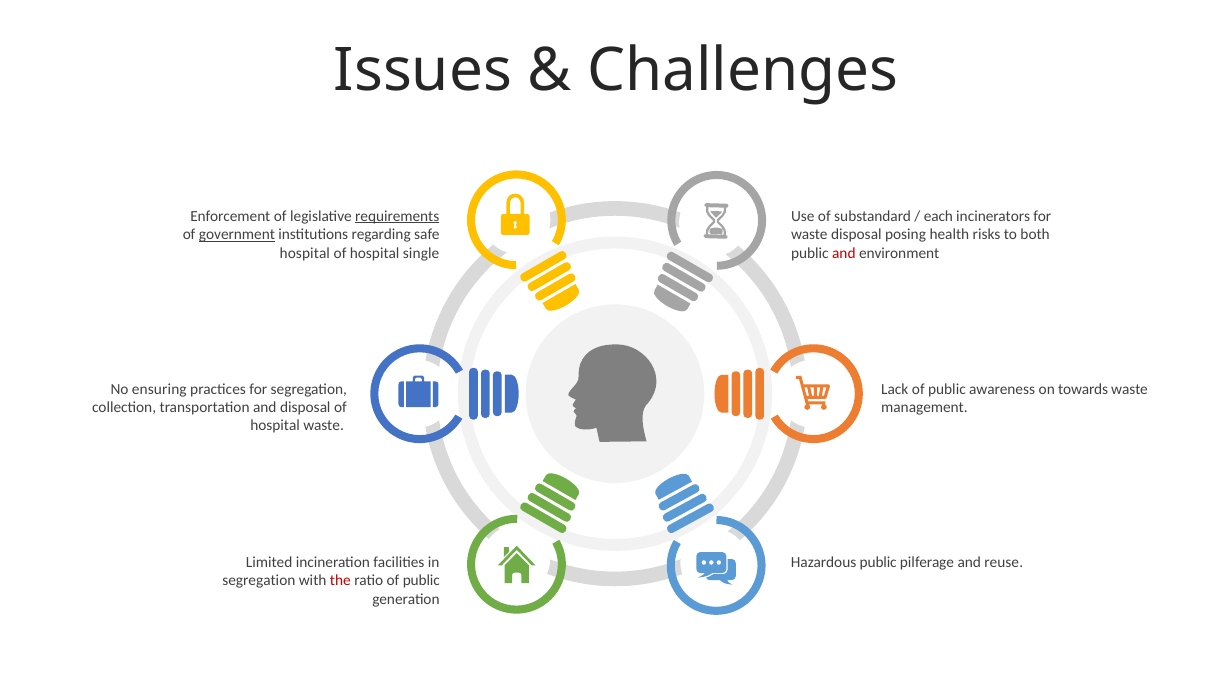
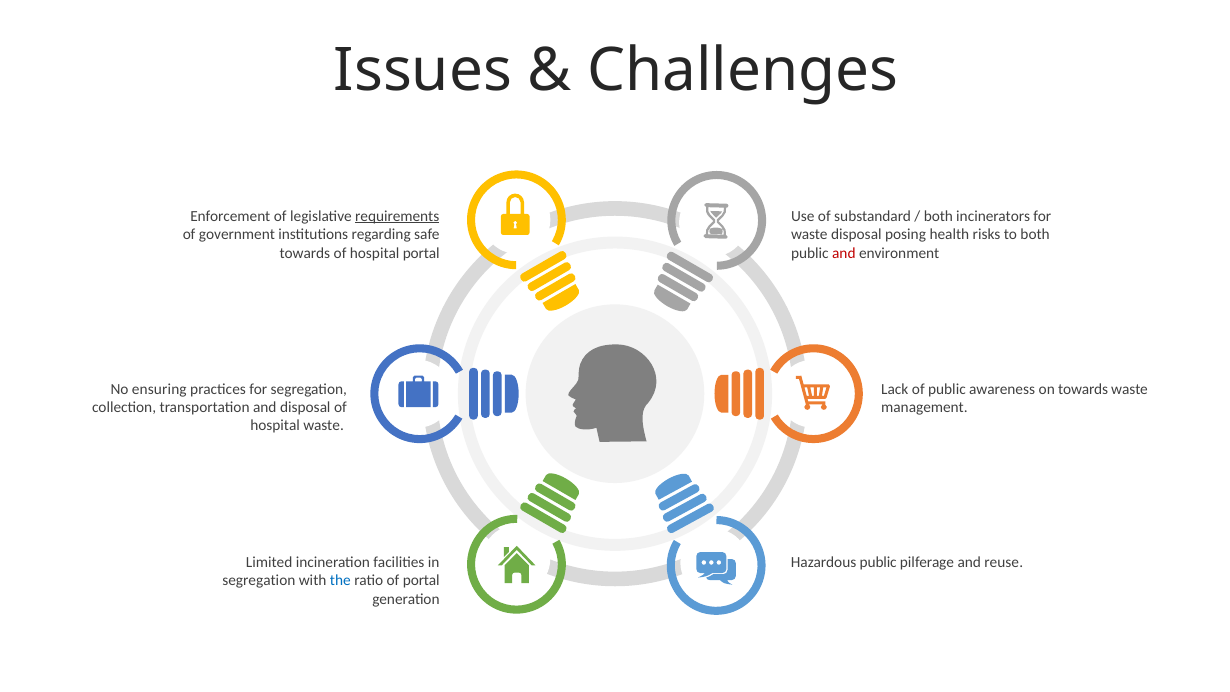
each: each -> both (938, 216)
government underline: present -> none (237, 235)
hospital: hospital -> towards (305, 253)
hospital single: single -> portal (421, 253)
the colour: red -> blue (340, 581)
ratio of public: public -> portal (421, 581)
